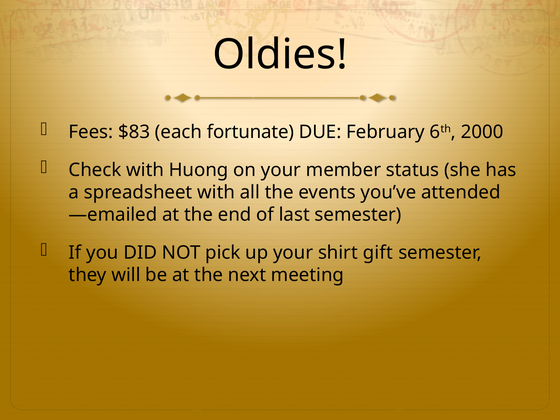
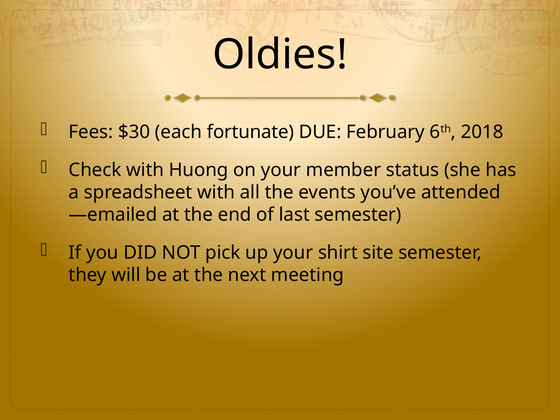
$83: $83 -> $30 (134, 132)
2000: 2000 -> 2018 (482, 132)
gift: gift -> site (378, 253)
